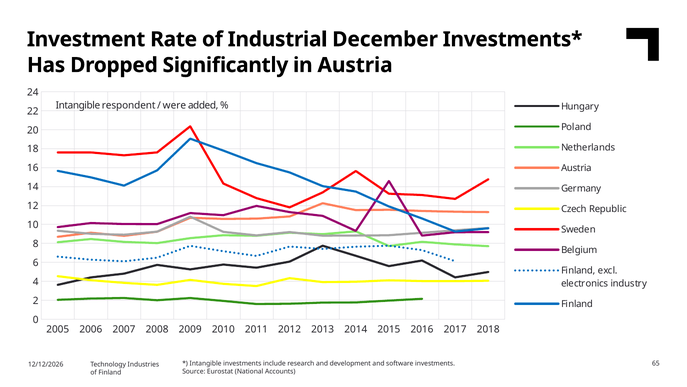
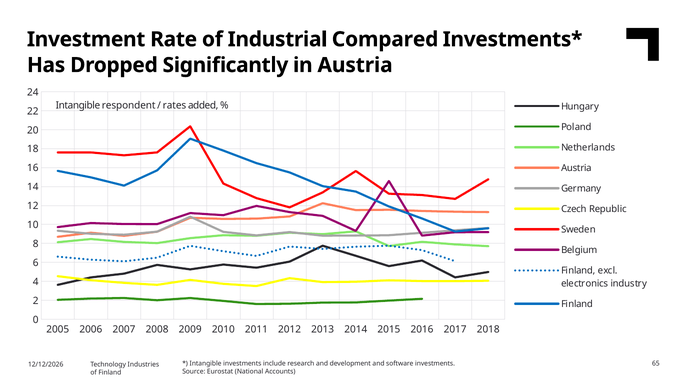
December: December -> Compared (385, 39)
were: were -> rates (174, 105)
